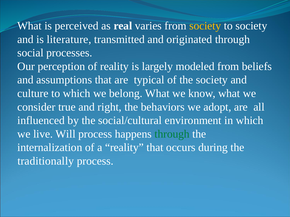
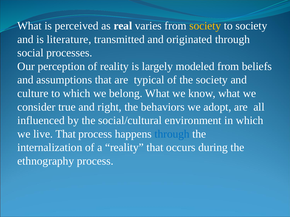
live Will: Will -> That (66, 134)
through colour: green -> blue (172, 134)
traditionally: traditionally -> ethnography (46, 161)
